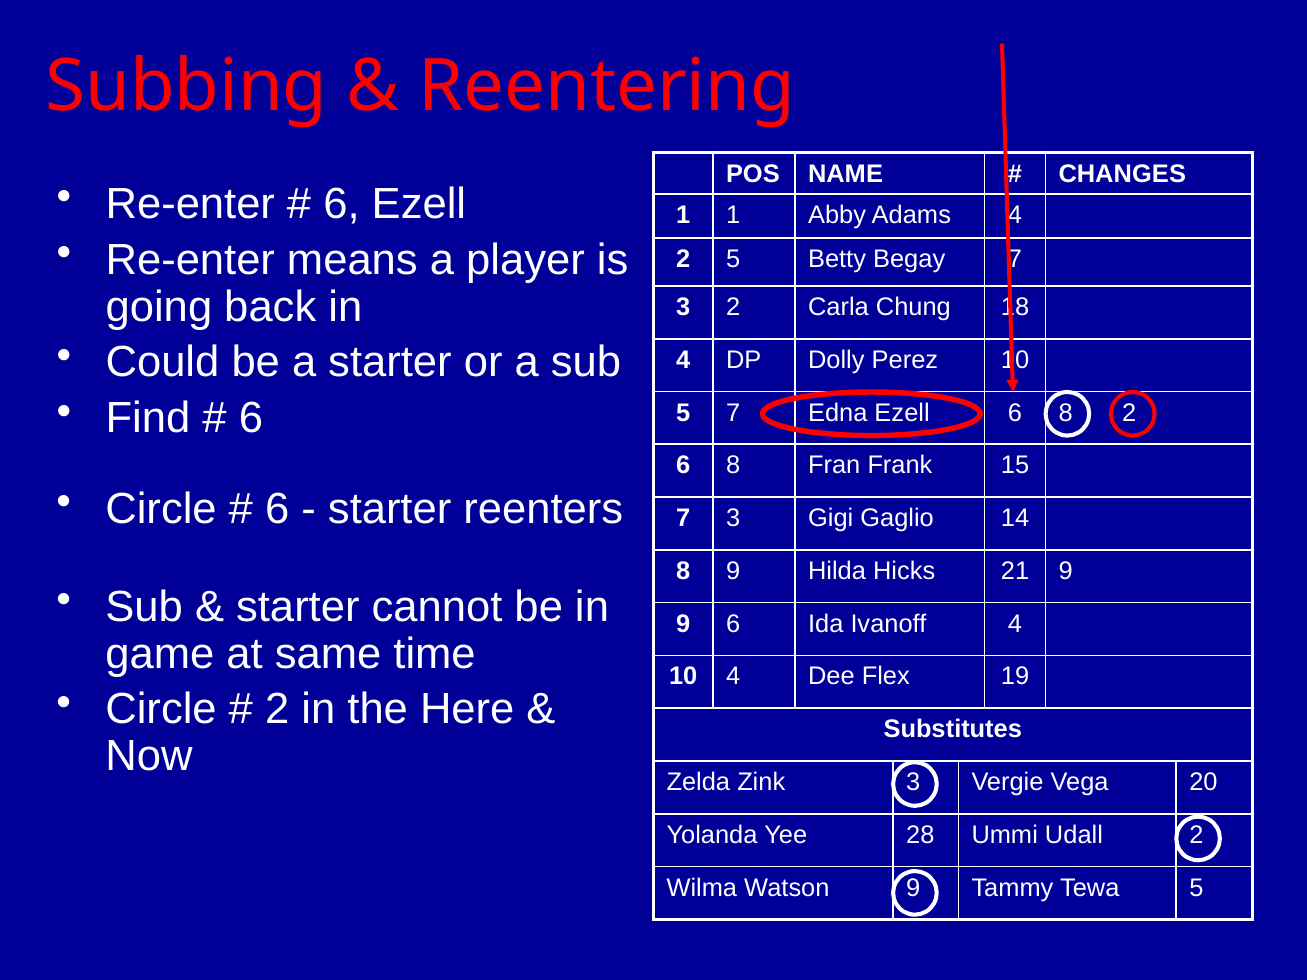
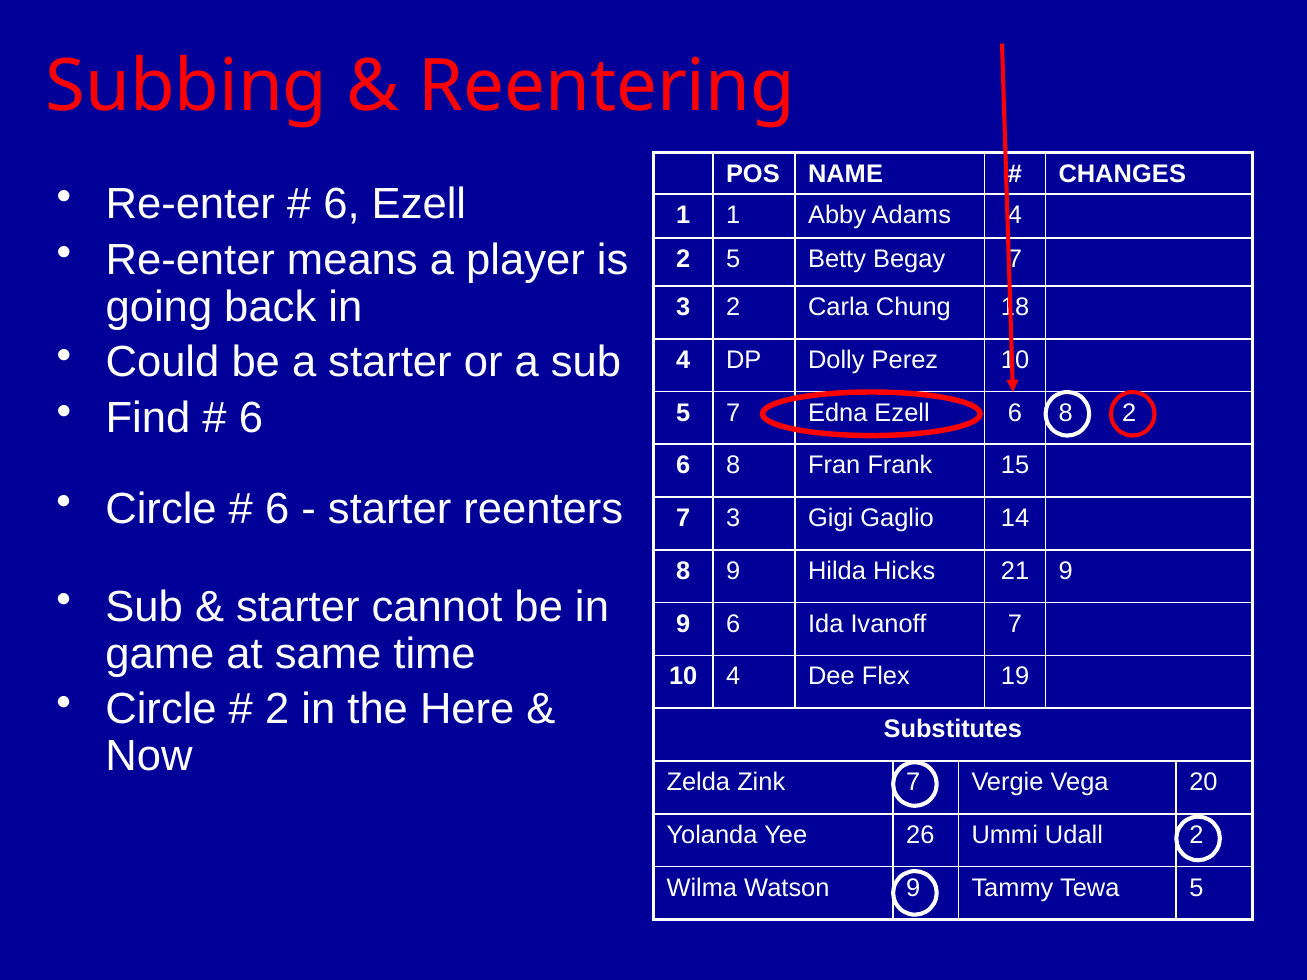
Ivanoff 4: 4 -> 7 (1015, 624)
Zink 3: 3 -> 7 (913, 782)
28: 28 -> 26 (920, 835)
